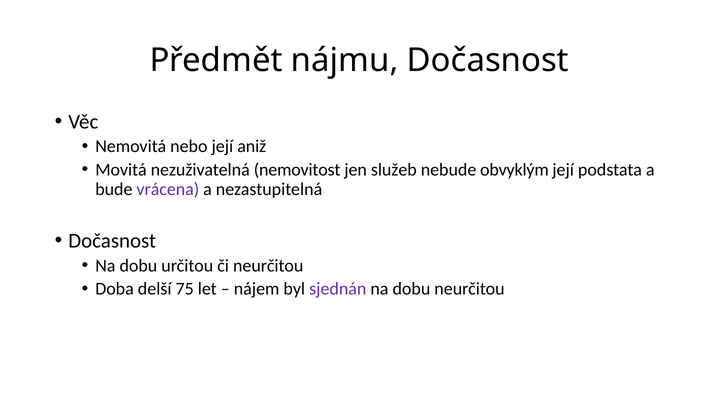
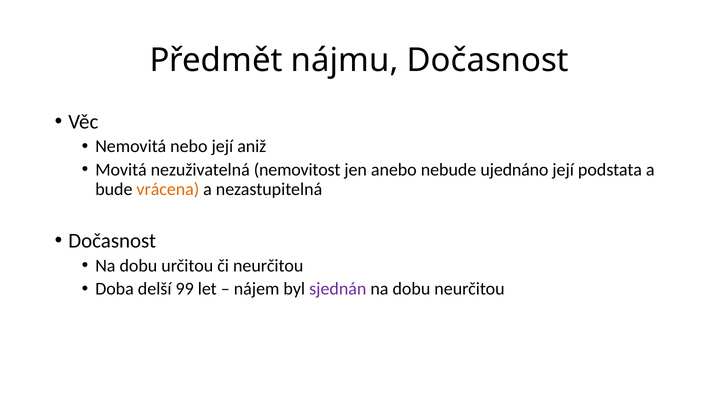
služeb: služeb -> anebo (394, 169)
obvyklým: obvyklým -> ujednáno (514, 169)
vrácena colour: purple -> orange (168, 189)
75: 75 -> 99 (185, 288)
